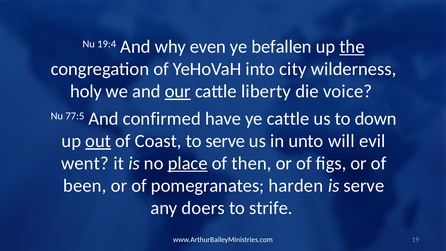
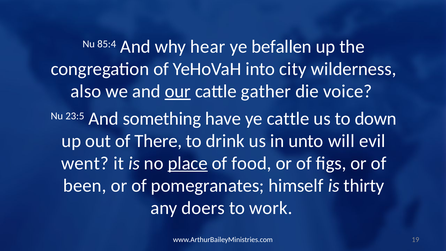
19:4: 19:4 -> 85:4 (107, 44)
even: even -> hear (208, 47)
the underline: present -> none (352, 47)
holy: holy -> also (86, 91)
liberty: liberty -> gather (266, 91)
77:5: 77:5 -> 23:5 (75, 116)
confirmed: confirmed -> something (162, 119)
out underline: present -> none (98, 141)
Coast: Coast -> There (158, 141)
to serve: serve -> drink (225, 141)
then: then -> food (252, 163)
harden: harden -> himself (296, 185)
is serve: serve -> thirty (364, 185)
strife: strife -> work (271, 208)
